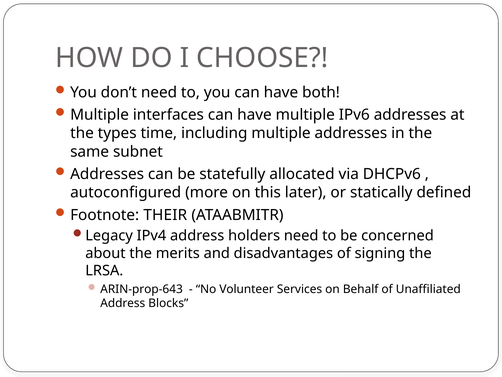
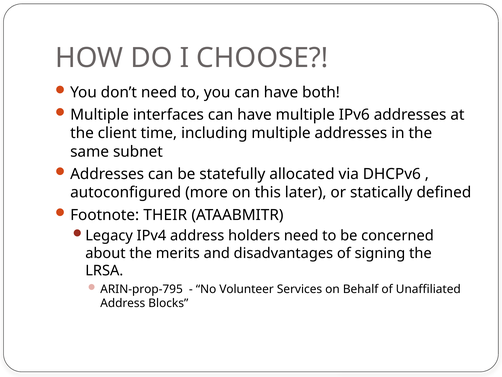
types: types -> client (117, 133)
ARIN-prop-643: ARIN-prop-643 -> ARIN-prop-795 (142, 289)
